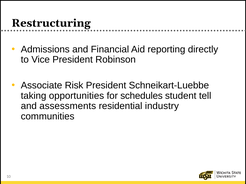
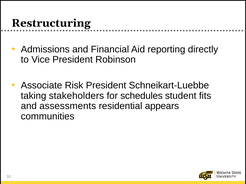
opportunities: opportunities -> stakeholders (76, 96)
tell: tell -> fits (205, 96)
industry: industry -> appears (162, 106)
